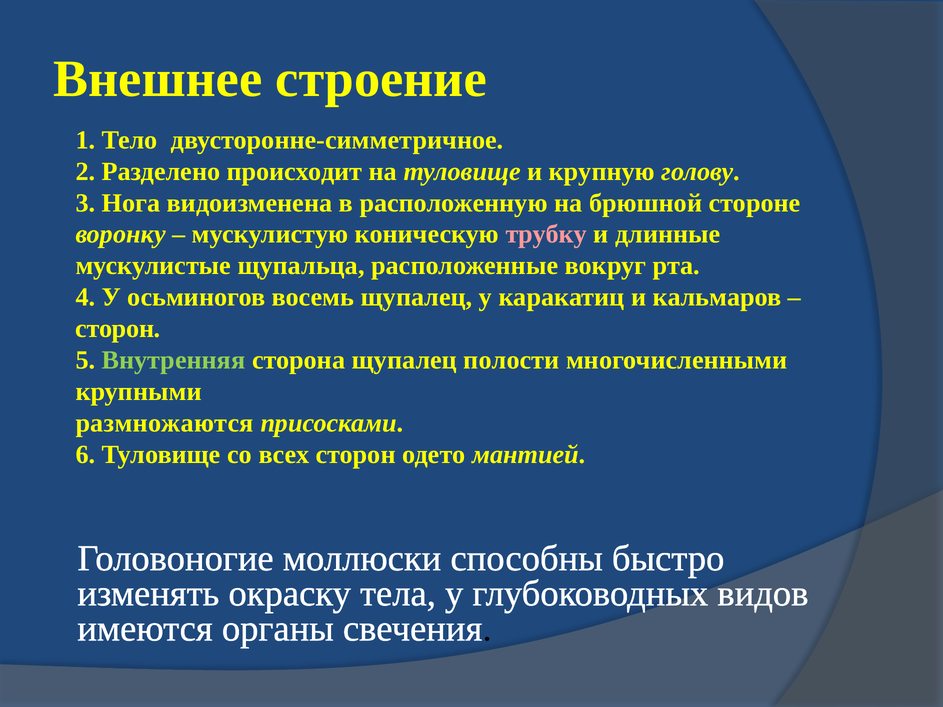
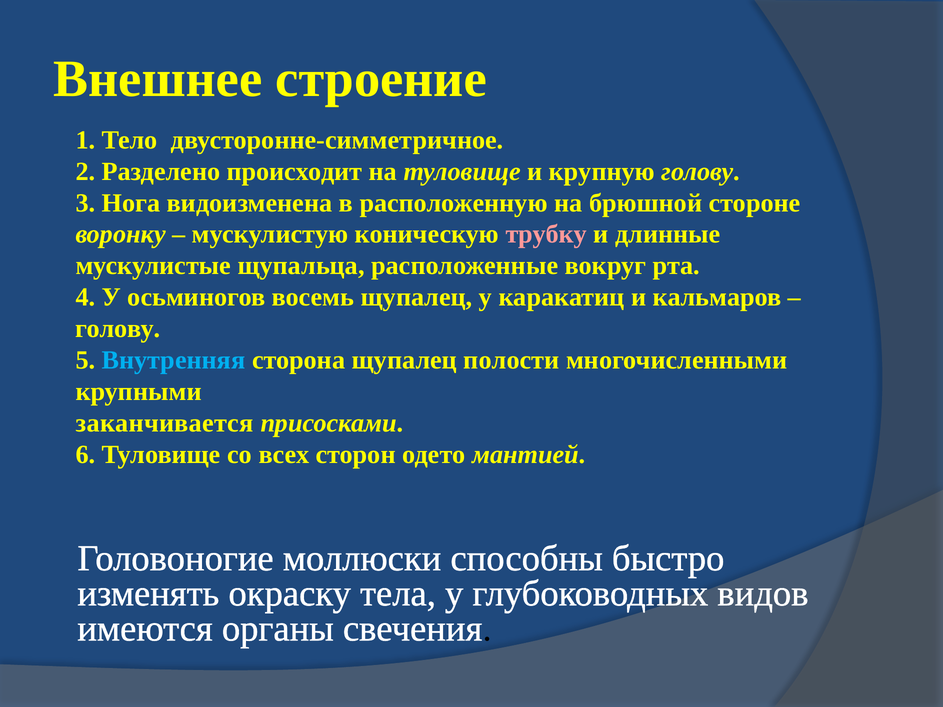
сторон: сторон -> голову (118, 329)
Внутренняя colour: light green -> light blue (174, 360)
размножаются: размножаются -> заканчивается (165, 423)
